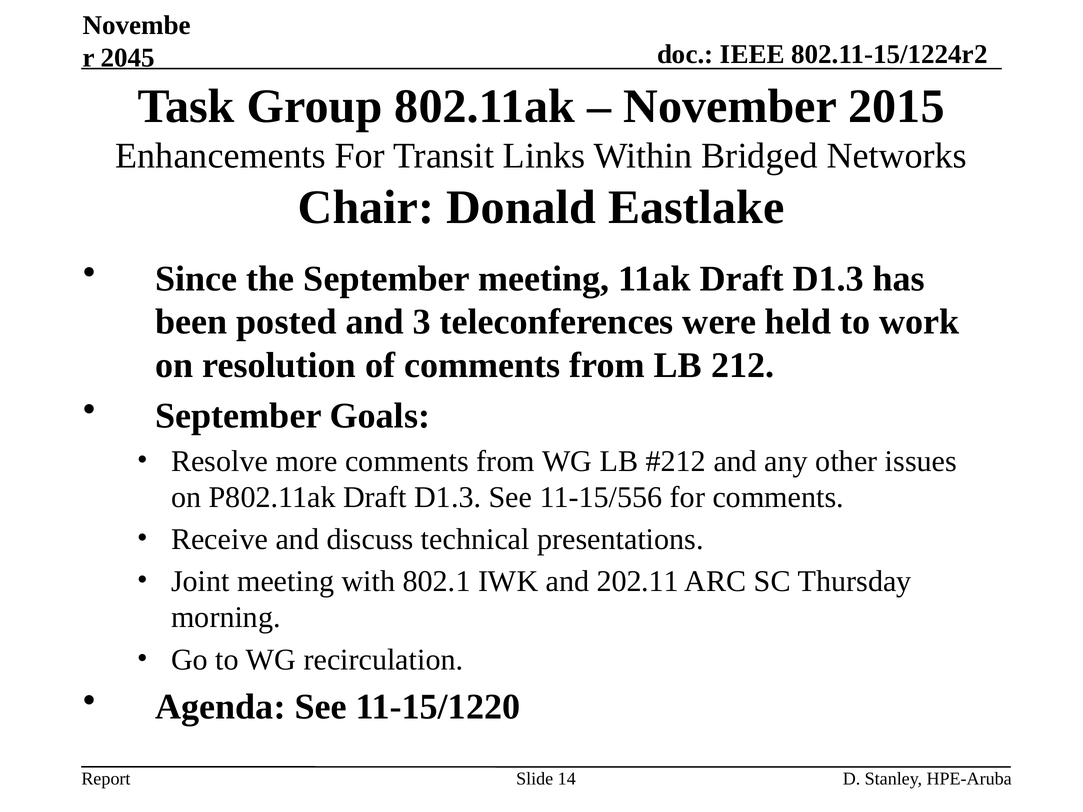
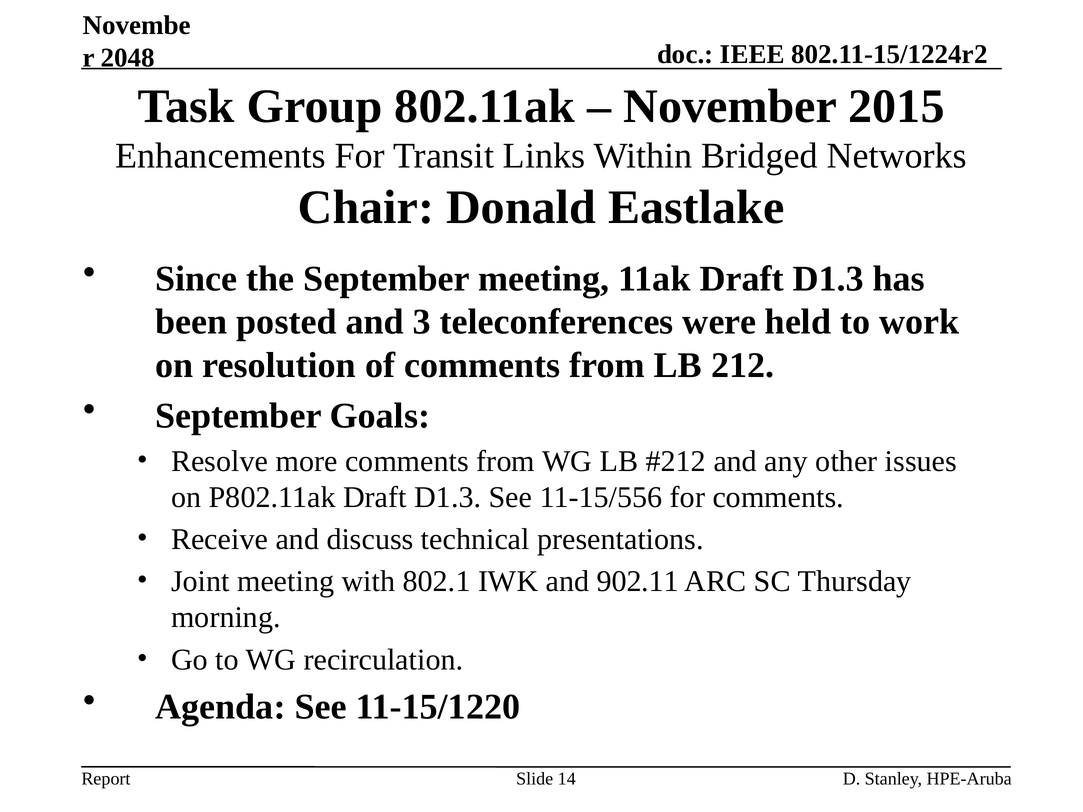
2045: 2045 -> 2048 (128, 58)
202.11: 202.11 -> 902.11 (638, 582)
